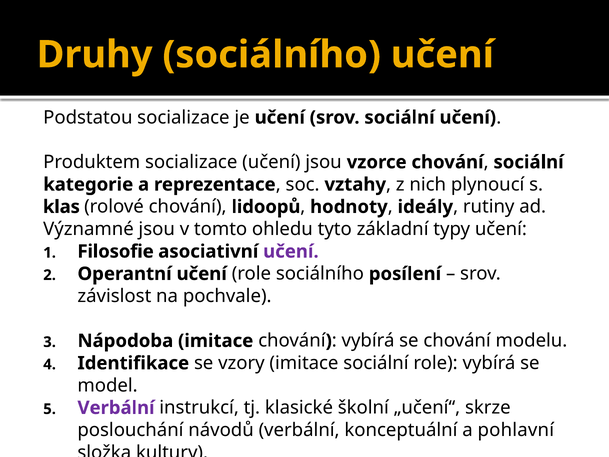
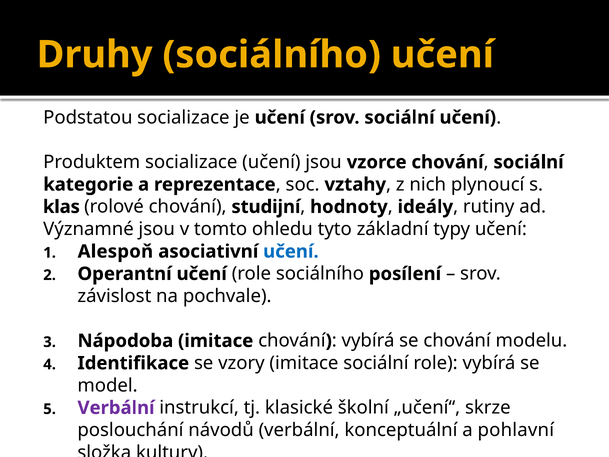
lidoopů: lidoopů -> studijní (266, 207)
Filosofie: Filosofie -> Alespoň (115, 251)
učení colour: purple -> blue (291, 251)
